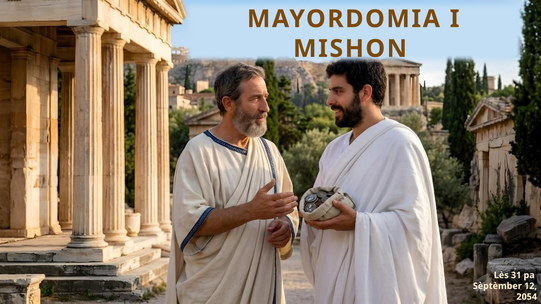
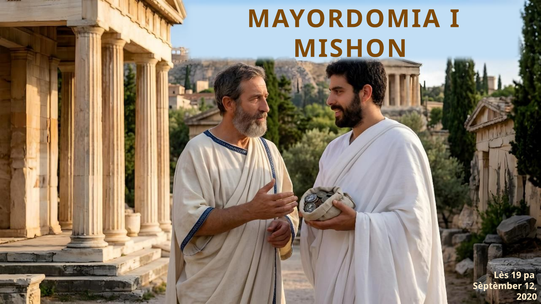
31: 31 -> 19 (516, 275)
2054: 2054 -> 2020 (527, 297)
